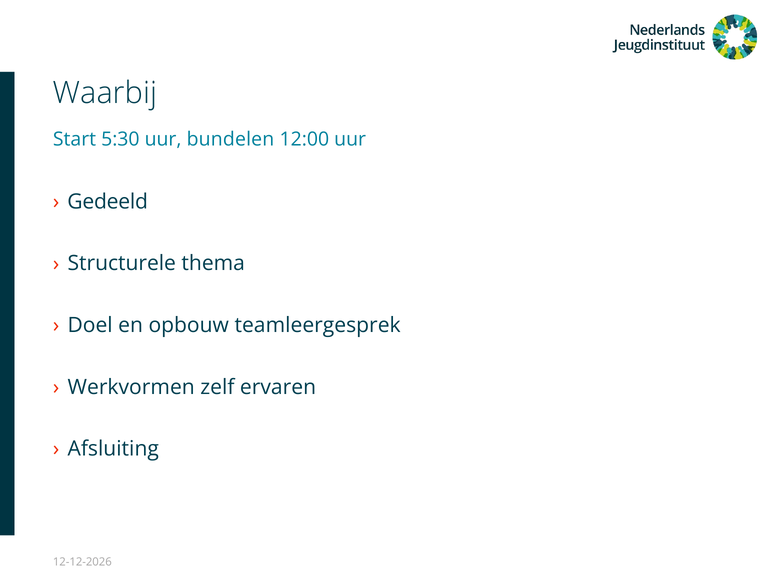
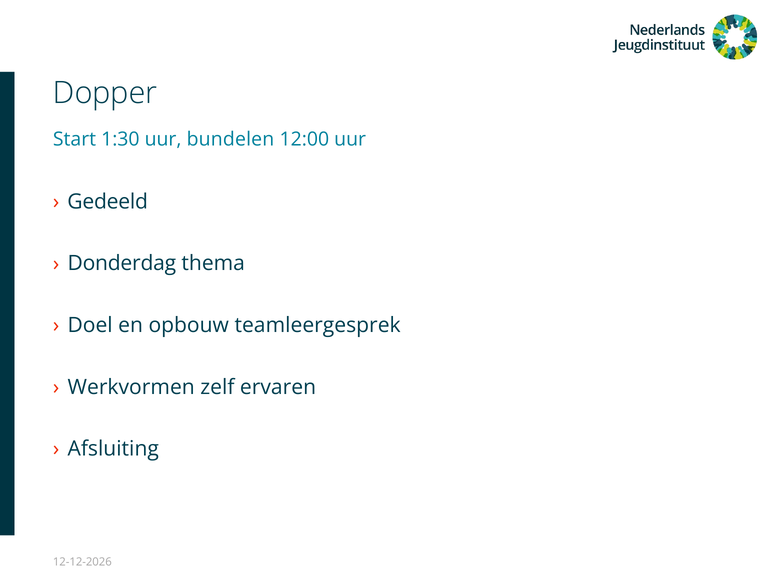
Waarbij: Waarbij -> Dopper (105, 93)
5:30: 5:30 -> 1:30 (120, 139)
Structurele: Structurele -> Donderdag (122, 263)
